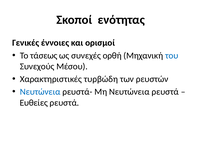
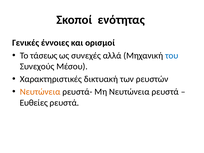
ορθή: ορθή -> αλλά (112, 56)
τυρβώδη: τυρβώδη -> δικτυακή (101, 79)
Νευτώνεια colour: blue -> orange (40, 92)
